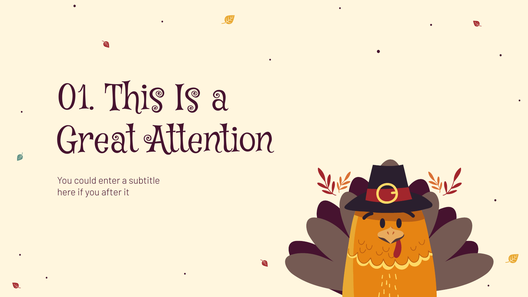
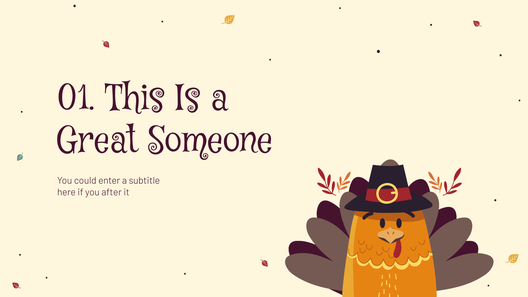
Attention: Attention -> Someone (211, 140)
